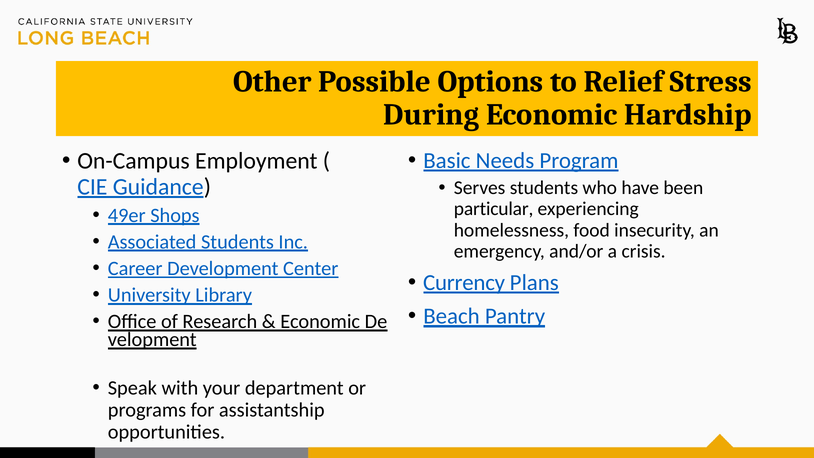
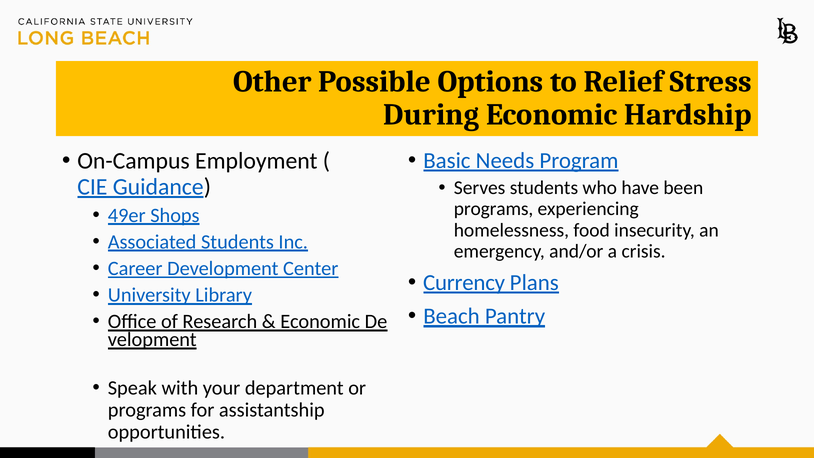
particular: particular -> programs (494, 209)
